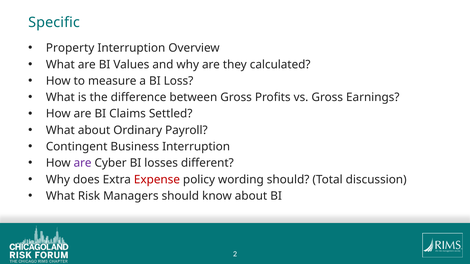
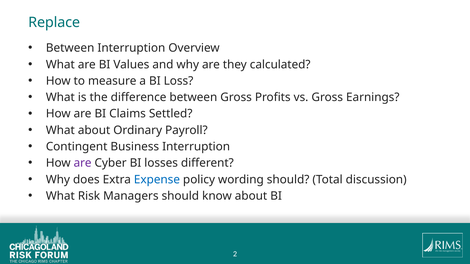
Specific: Specific -> Replace (54, 23)
Property: Property -> Between (70, 48)
Expense colour: red -> blue (157, 180)
